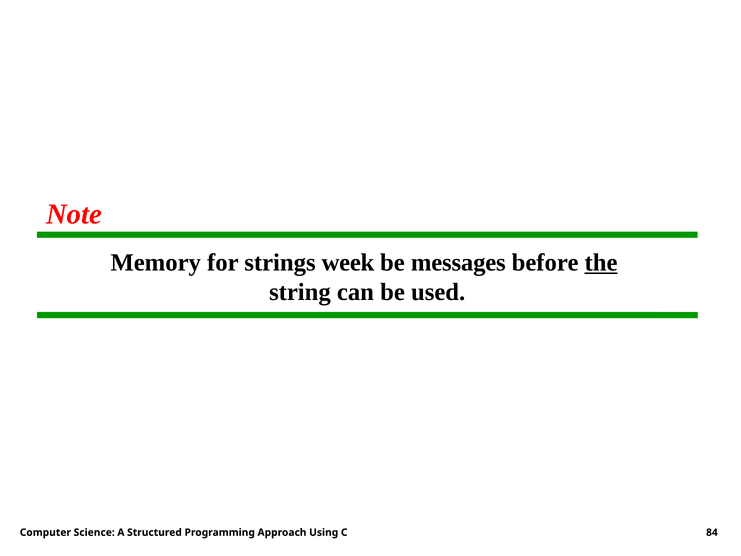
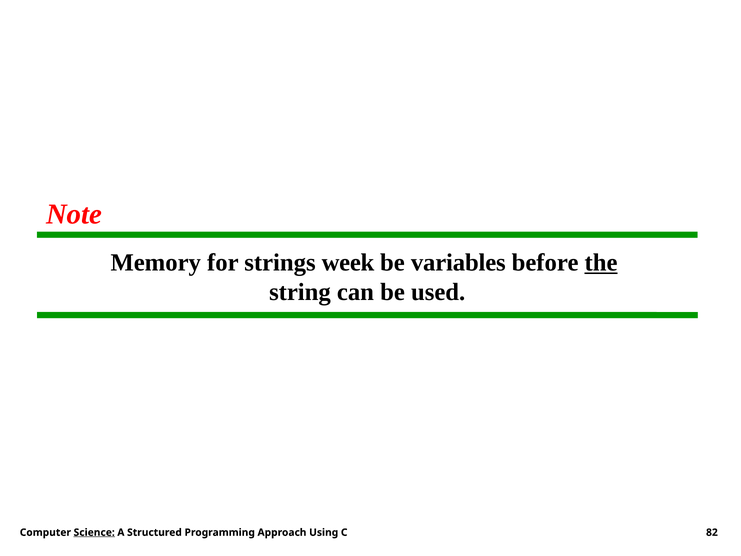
messages: messages -> variables (458, 262)
Science underline: none -> present (94, 532)
84: 84 -> 82 (712, 532)
